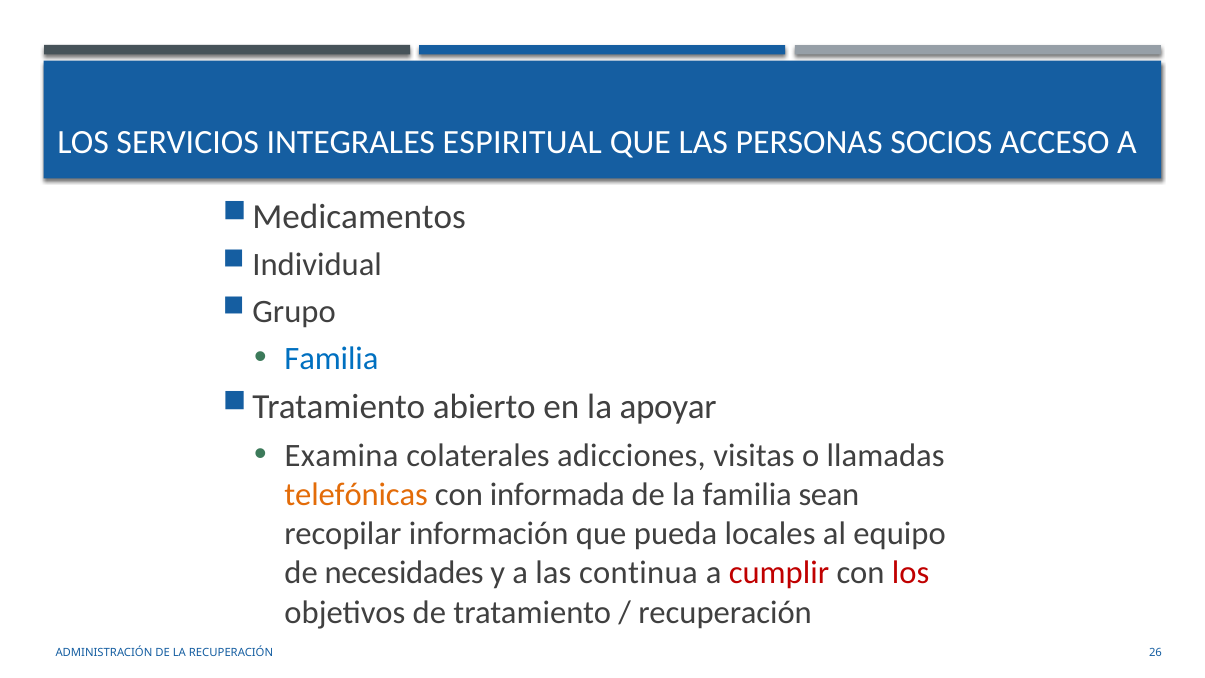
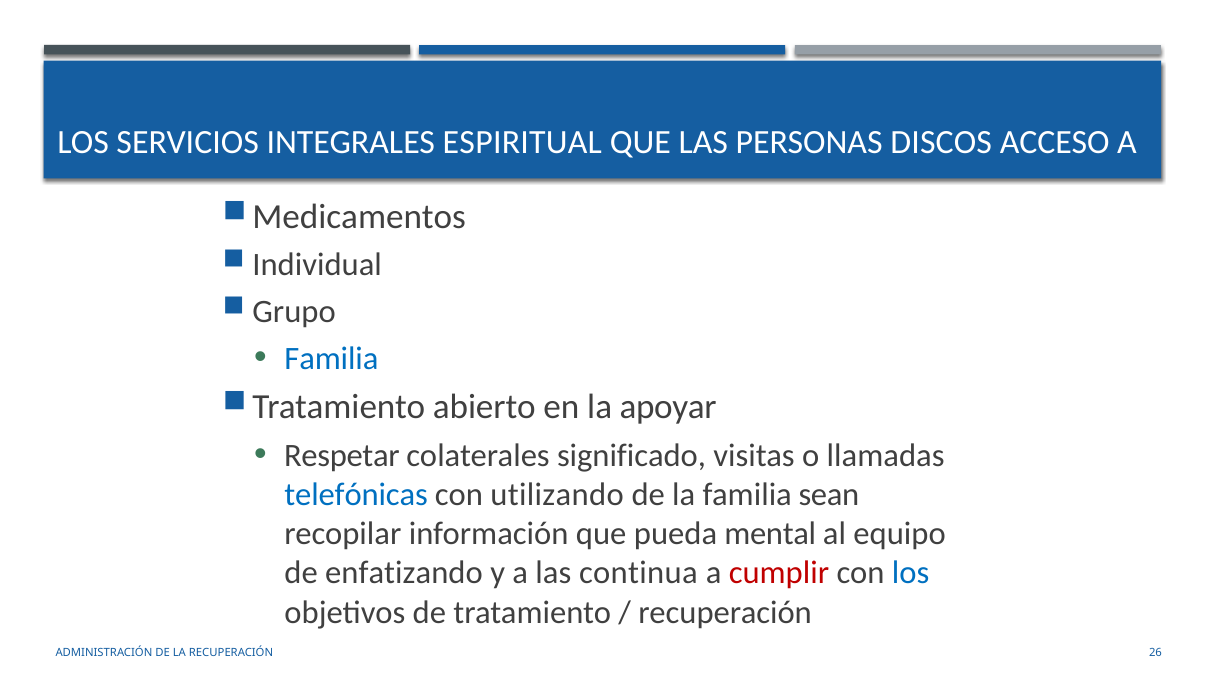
SOCIOS: SOCIOS -> DISCOS (941, 142)
Examina: Examina -> Respetar (342, 455)
adicciones: adicciones -> significado (632, 455)
telefónicas colour: orange -> blue (356, 494)
informada: informada -> utilizando (557, 494)
locales: locales -> mental (770, 534)
necesidades: necesidades -> enfatizando (404, 573)
los colour: red -> blue (911, 573)
